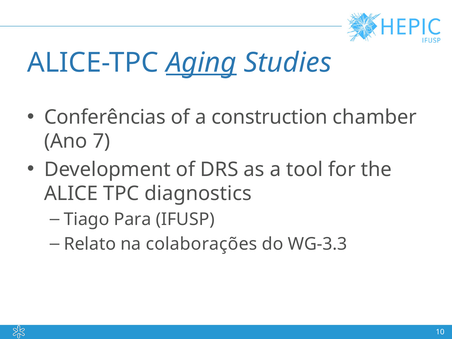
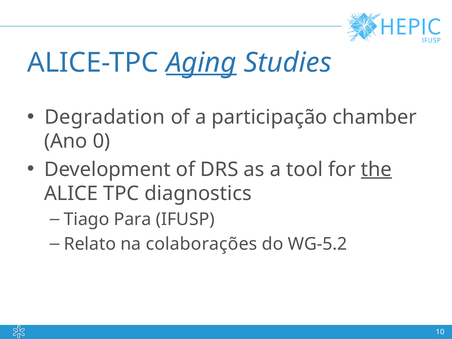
Conferências: Conferências -> Degradation (105, 117)
construction: construction -> participação (270, 117)
7: 7 -> 0 (101, 141)
the underline: none -> present (376, 169)
WG-3.3: WG-3.3 -> WG-5.2 (318, 244)
